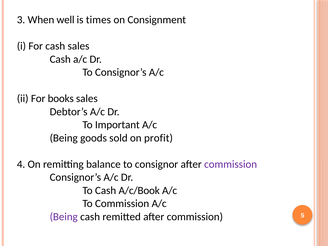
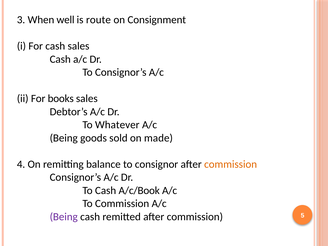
times: times -> route (98, 20)
Important: Important -> Whatever (117, 125)
profit: profit -> made (158, 138)
commission colour: purple -> orange (231, 164)
